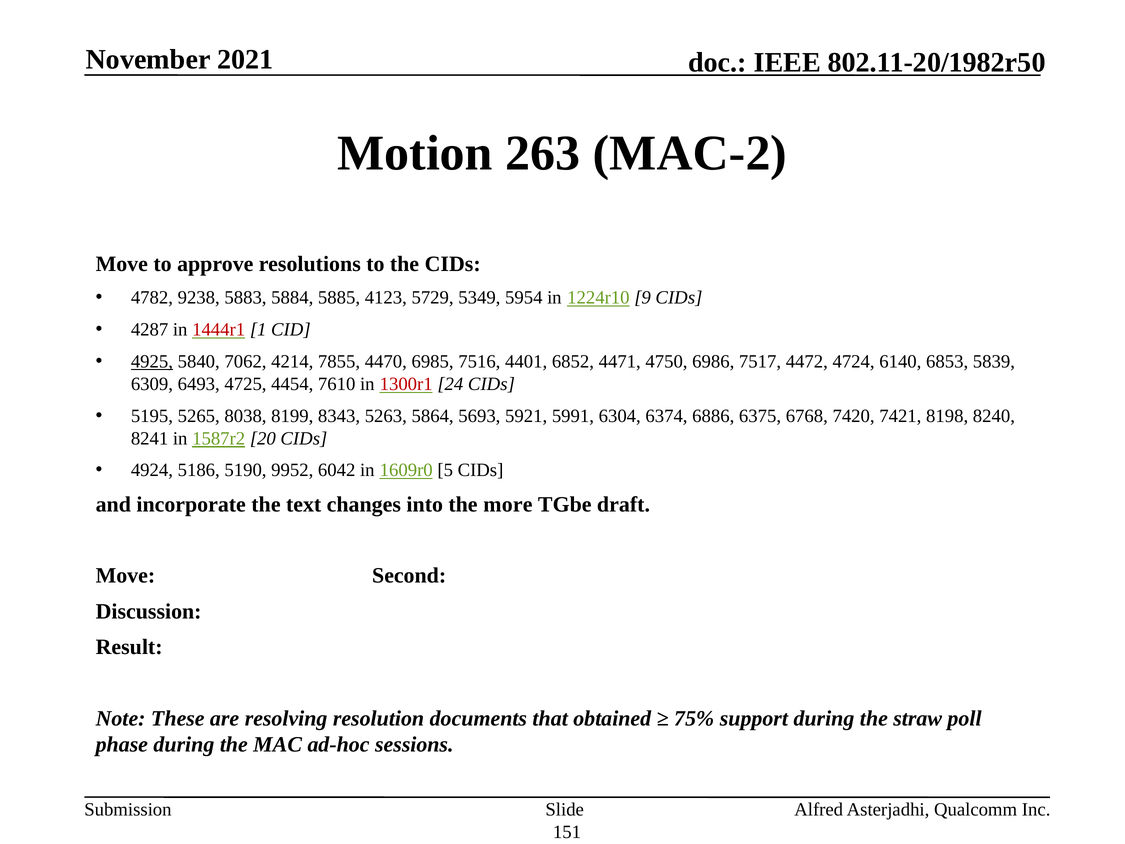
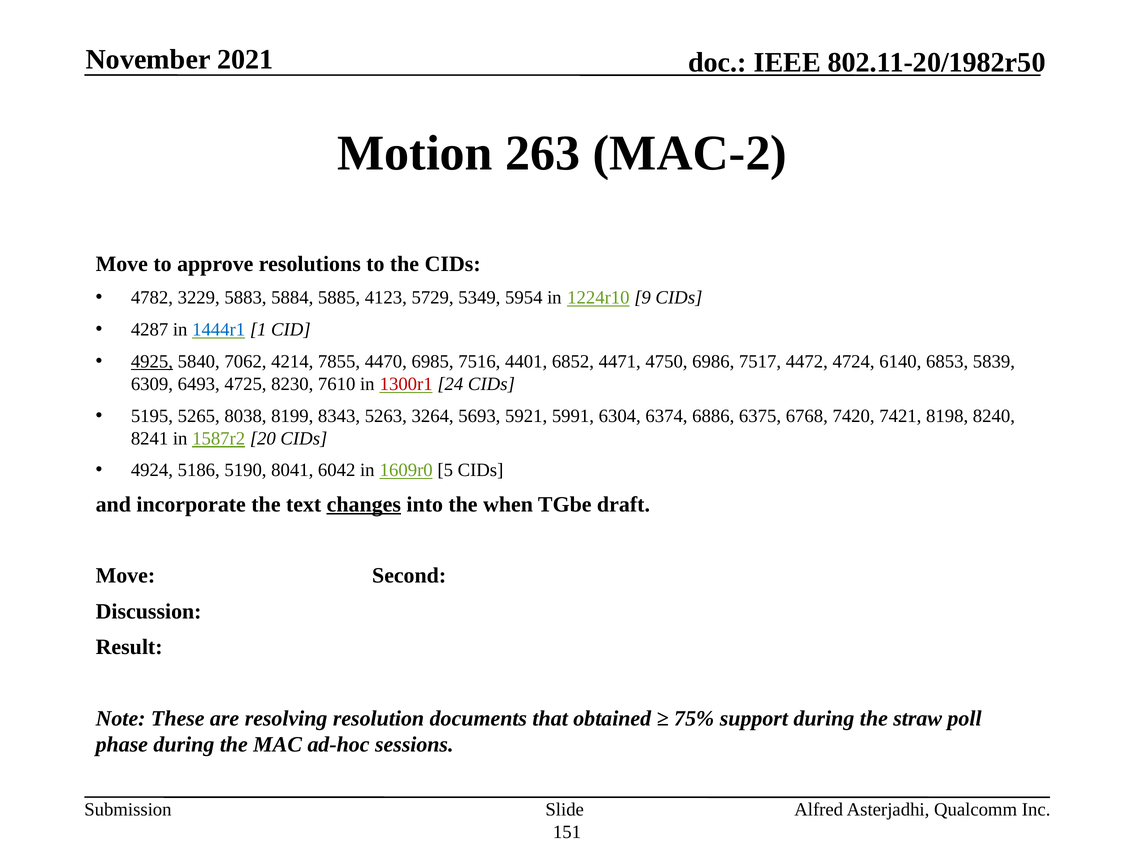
9238: 9238 -> 3229 (199, 298)
1444r1 colour: red -> blue (219, 330)
4454: 4454 -> 8230 (292, 384)
5864: 5864 -> 3264 (433, 416)
9952: 9952 -> 8041 (292, 470)
changes underline: none -> present (364, 504)
more: more -> when (508, 504)
